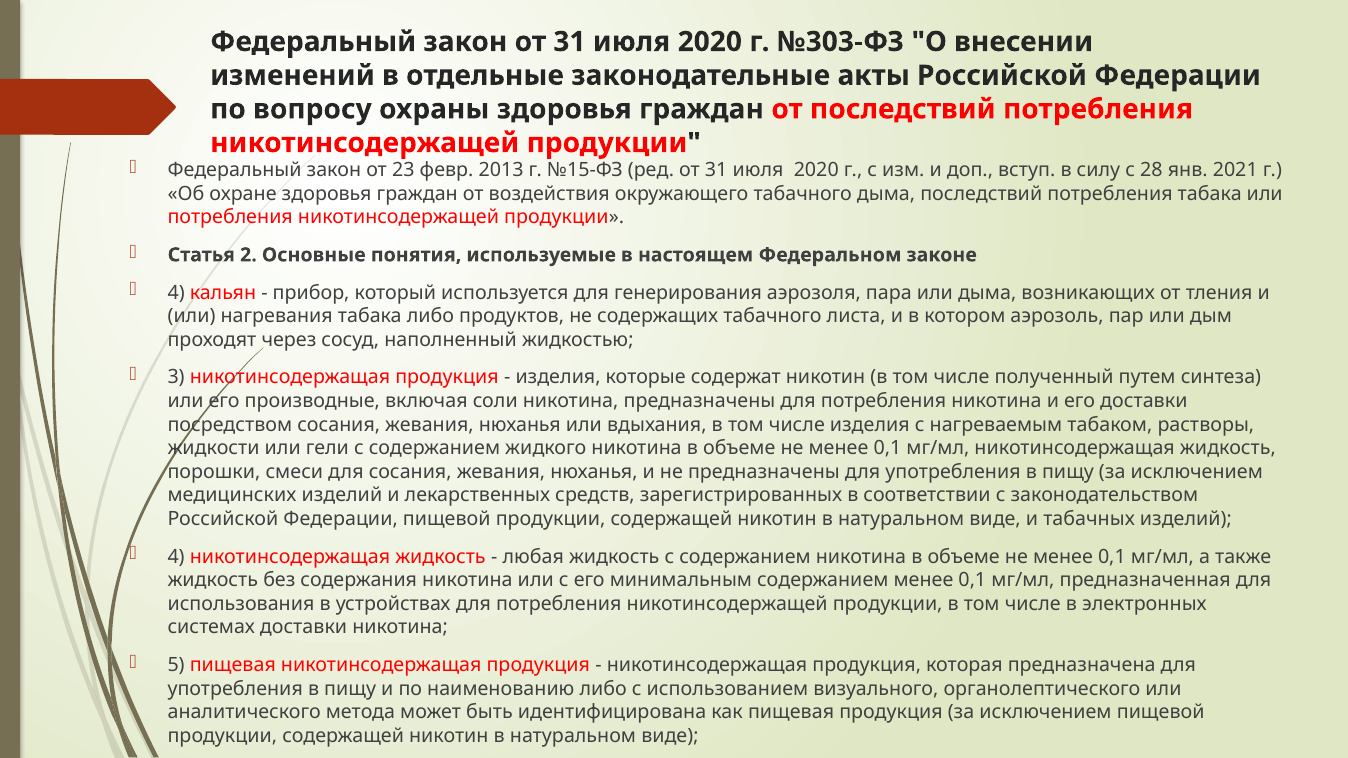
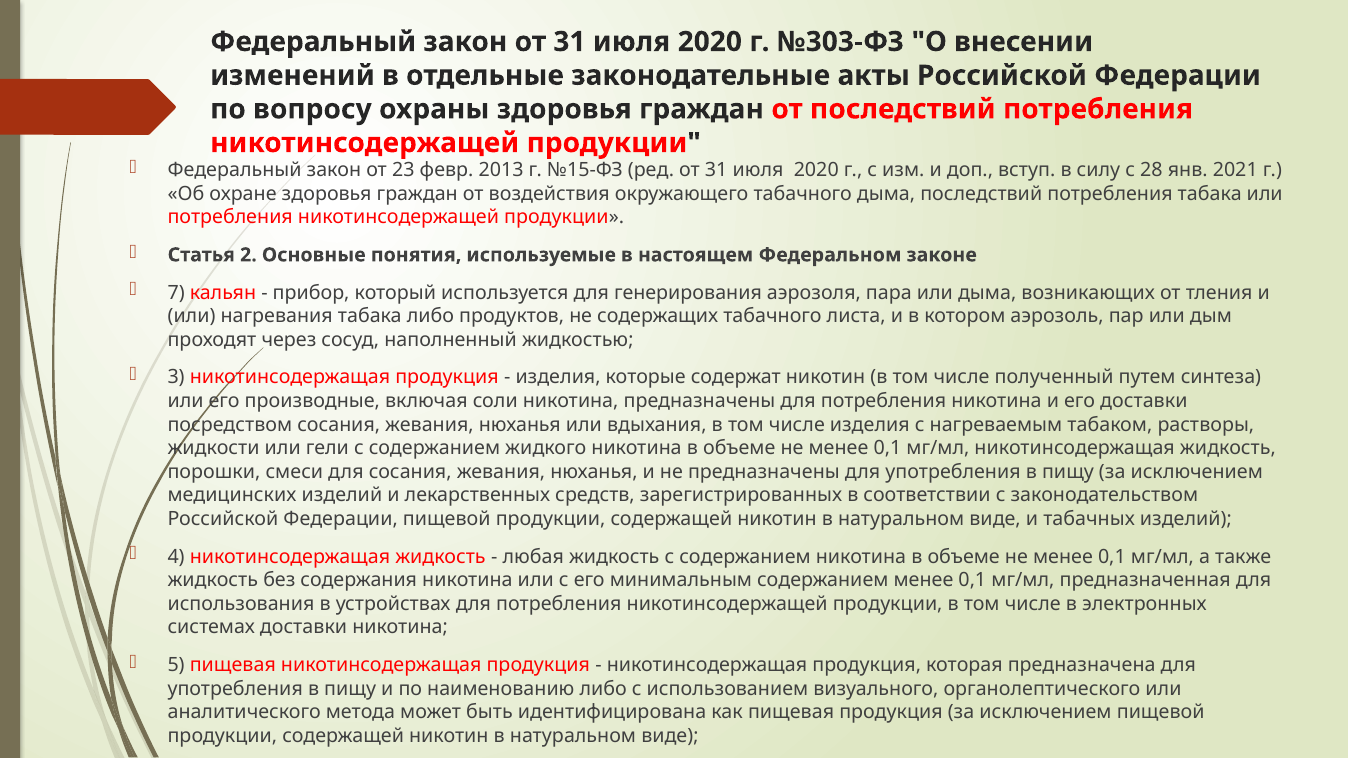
4: 4 -> 7 (176, 293)
